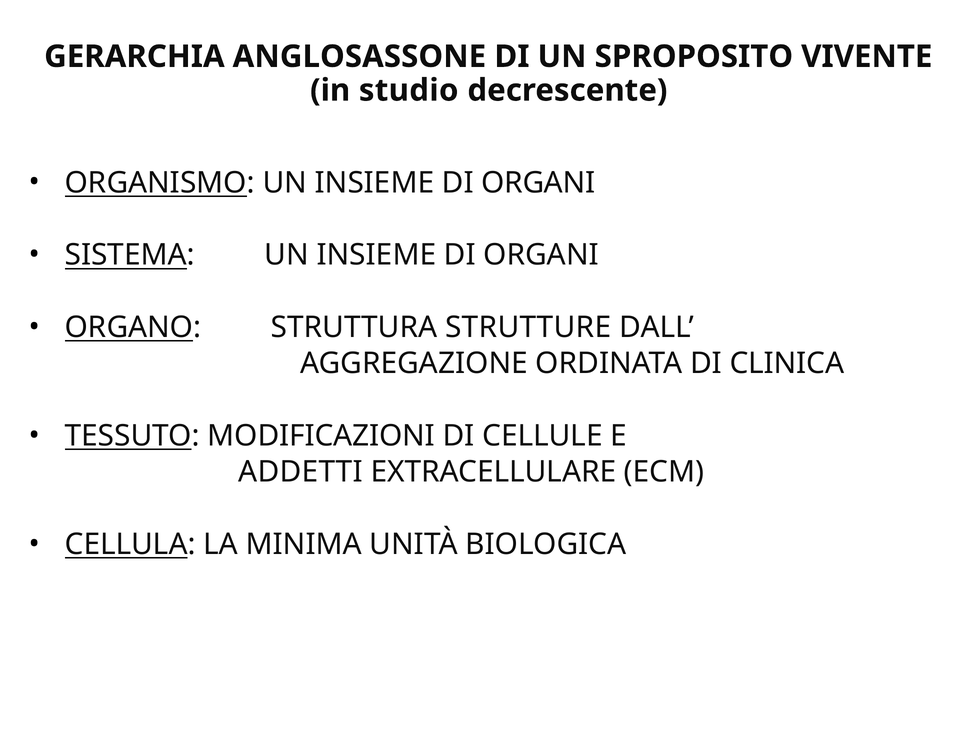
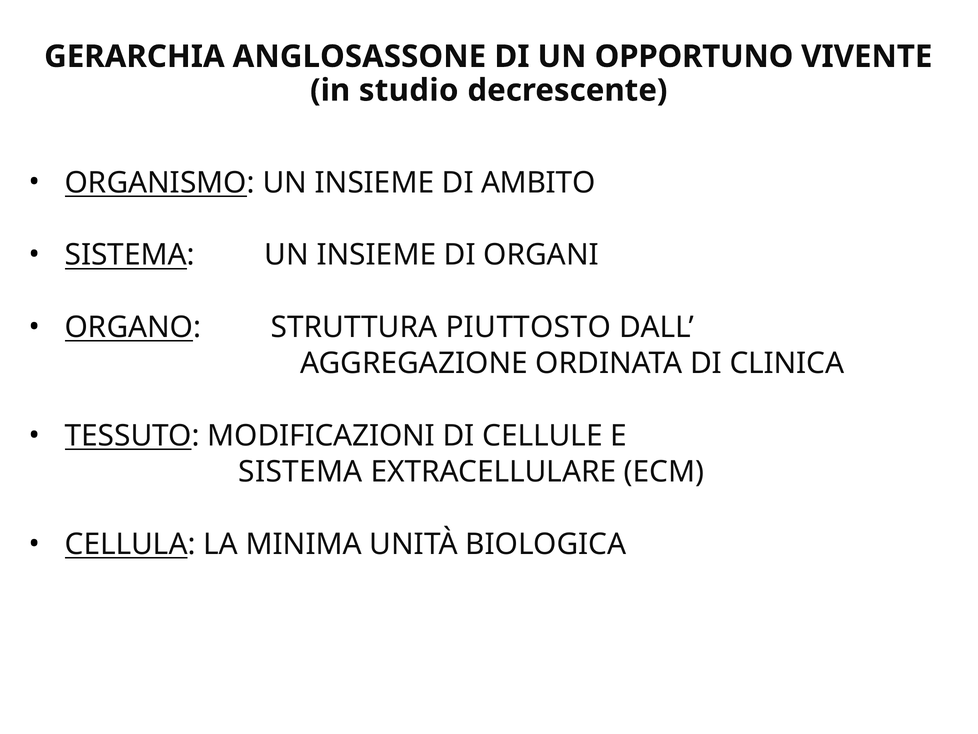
SPROPOSITO: SPROPOSITO -> OPPORTUNO (694, 57)
ORGANI: ORGANI -> AMBITO (538, 183)
STRUTTURE: STRUTTURE -> PIUTTOSTO (528, 327)
ADDETTI: ADDETTI -> SISTEMA (300, 472)
